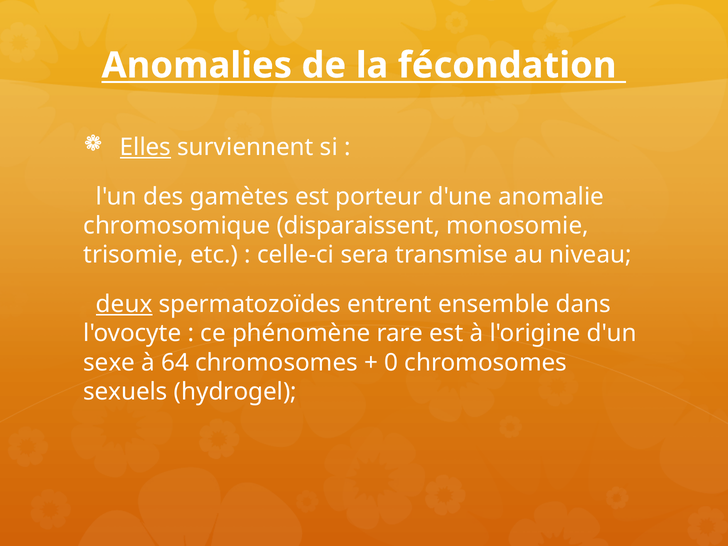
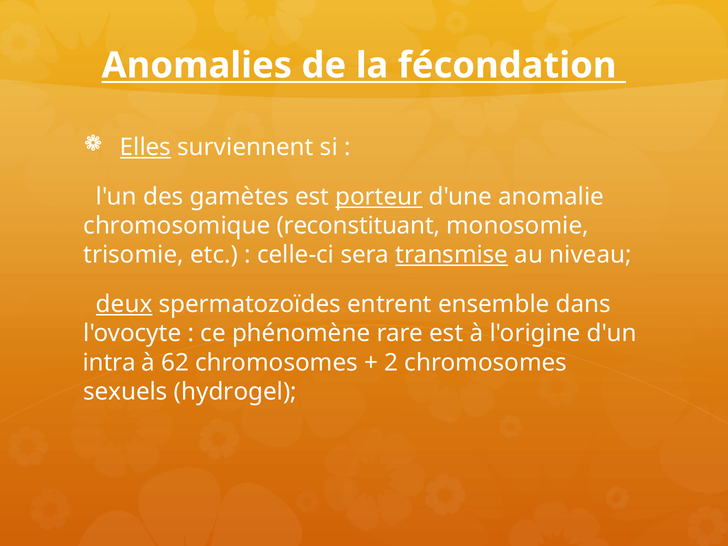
porteur underline: none -> present (379, 197)
disparaissent: disparaissent -> reconstituant (358, 226)
transmise underline: none -> present (452, 255)
sexe: sexe -> intra (109, 362)
64: 64 -> 62 (175, 362)
0: 0 -> 2 (391, 362)
